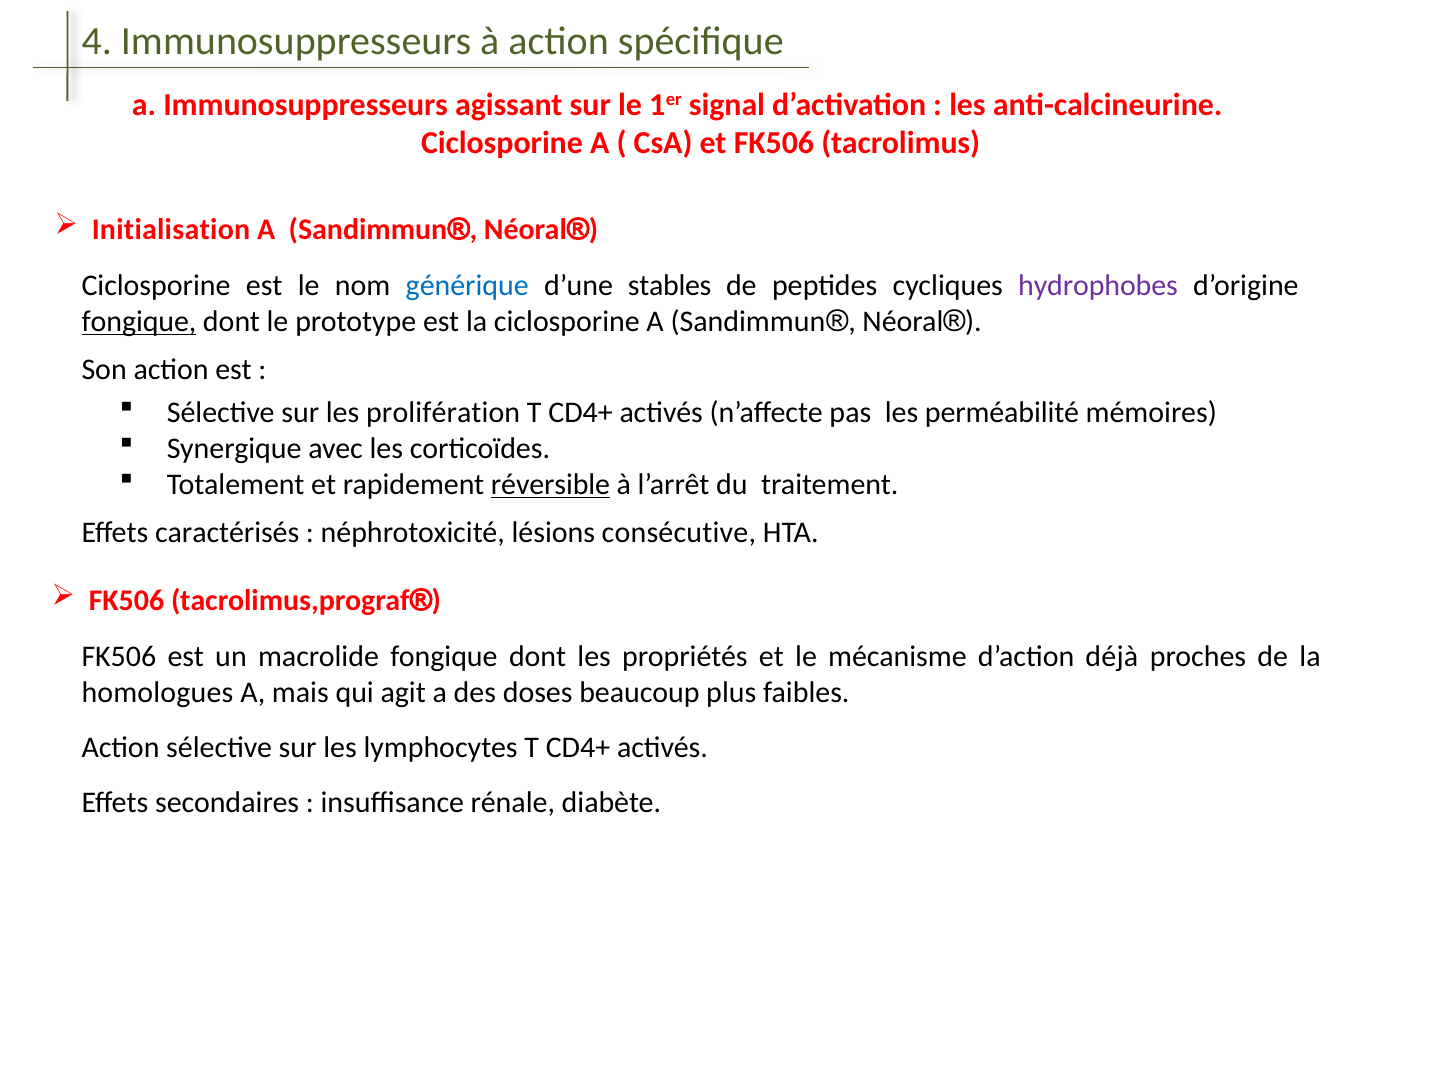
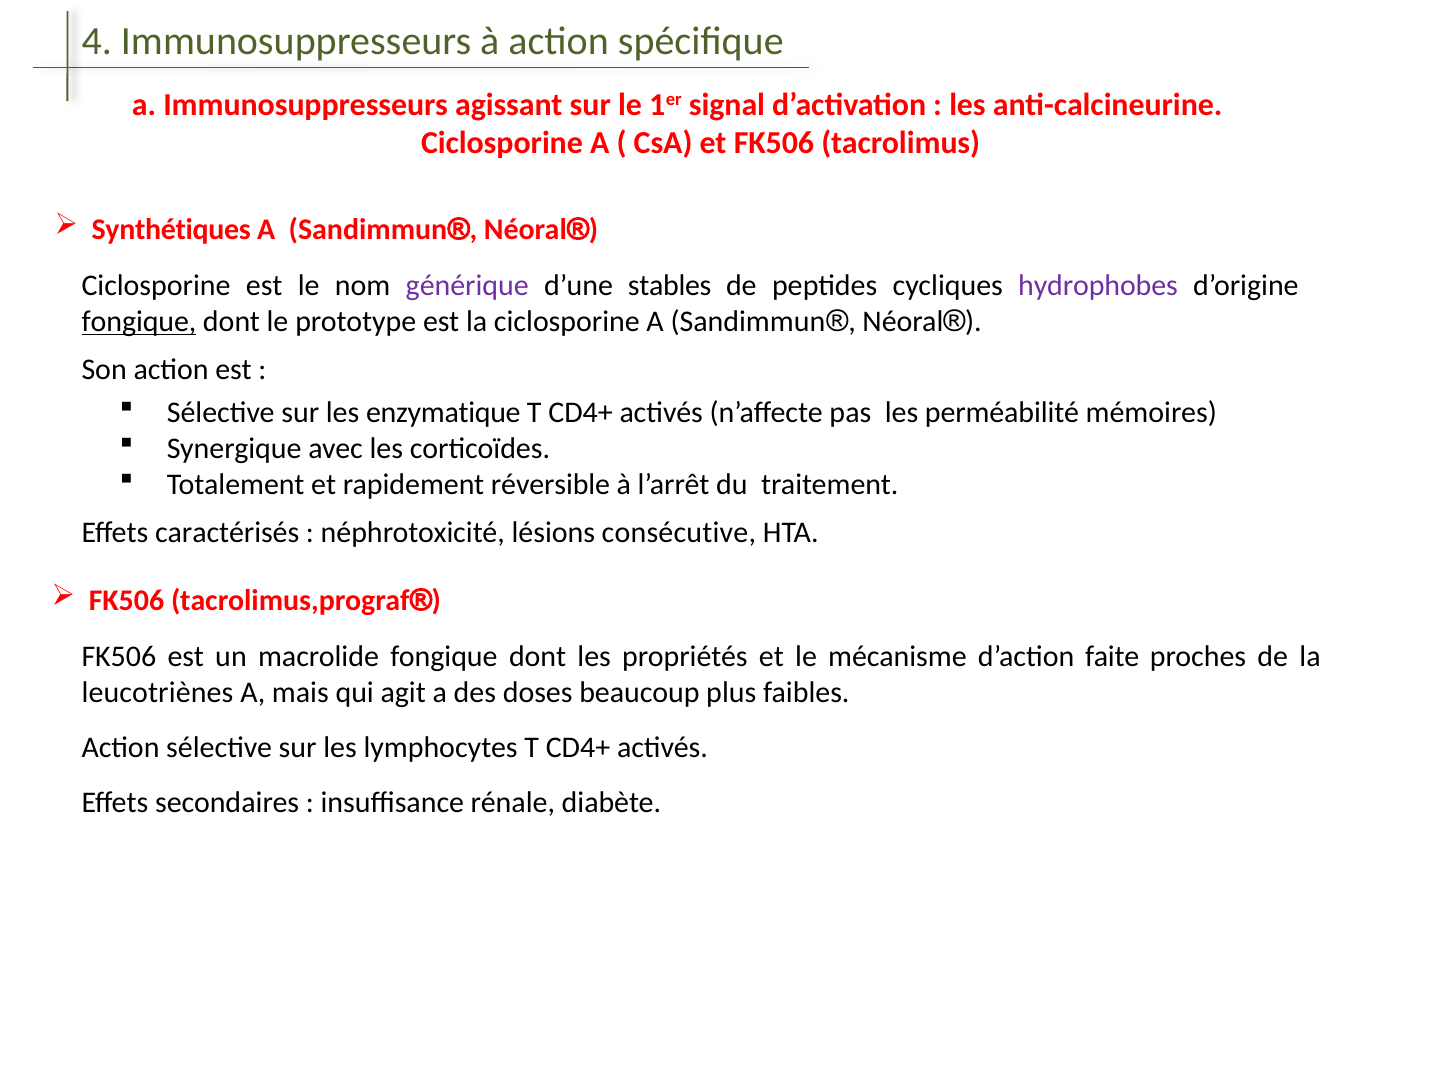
Initialisation: Initialisation -> Synthétiques (171, 229)
générique colour: blue -> purple (467, 285)
prolifération: prolifération -> enzymatique (443, 412)
réversible underline: present -> none (550, 484)
déjà: déjà -> faite (1112, 656)
homologues: homologues -> leucotriènes (157, 692)
